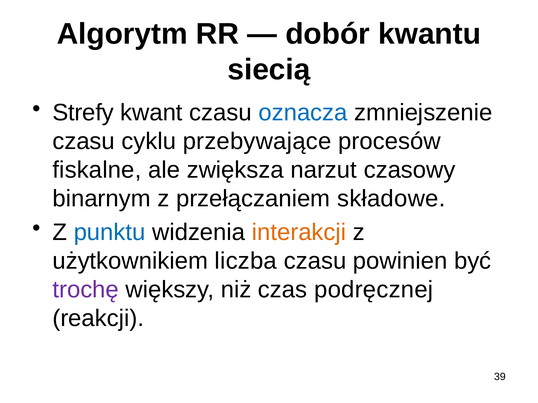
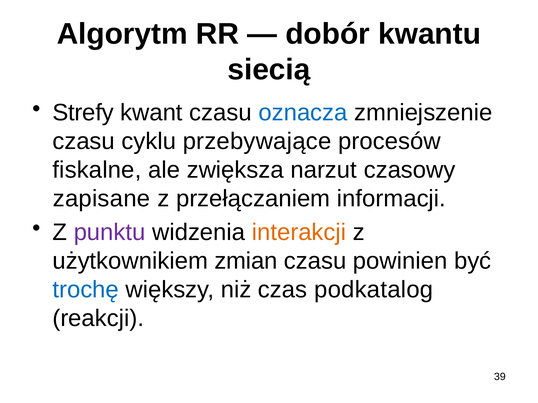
binarnym: binarnym -> zapisane (102, 199)
składowe: składowe -> informacji (391, 199)
punktu colour: blue -> purple (110, 232)
liczba: liczba -> zmian (246, 261)
trochę colour: purple -> blue (86, 290)
podręcznej: podręcznej -> podkatalog (374, 290)
